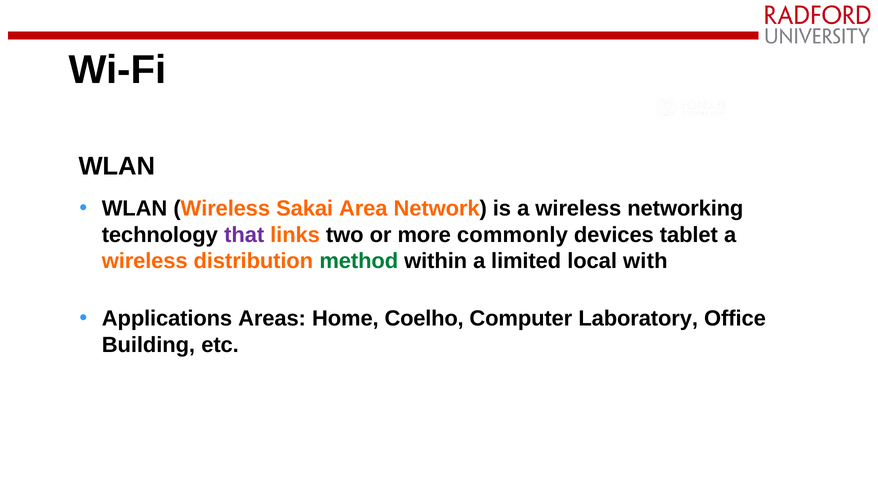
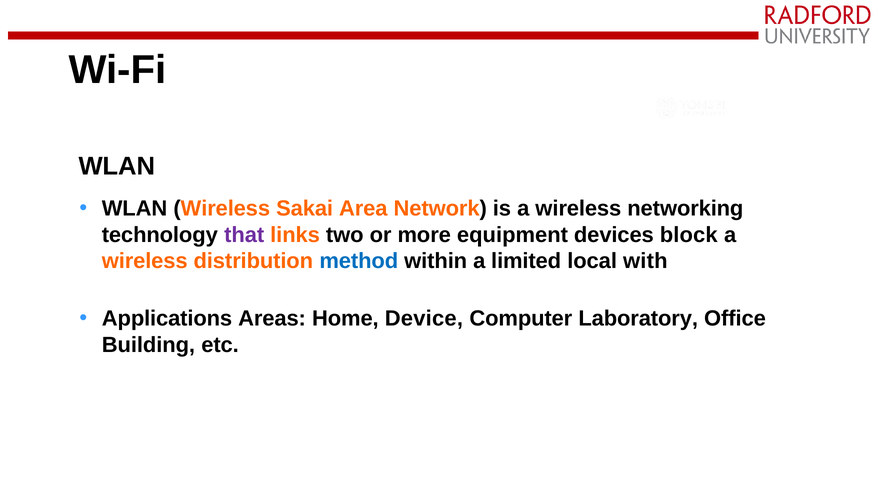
commonly: commonly -> equipment (513, 235)
tablet: tablet -> block (689, 235)
method colour: green -> blue (359, 261)
Coelho: Coelho -> Device (424, 319)
